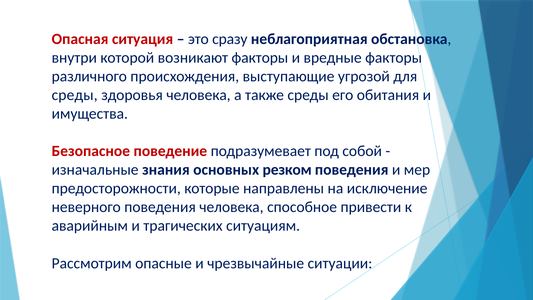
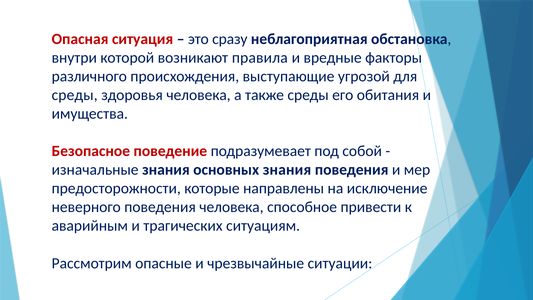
возникают факторы: факторы -> правила (260, 58)
основных резком: резком -> знания (287, 170)
